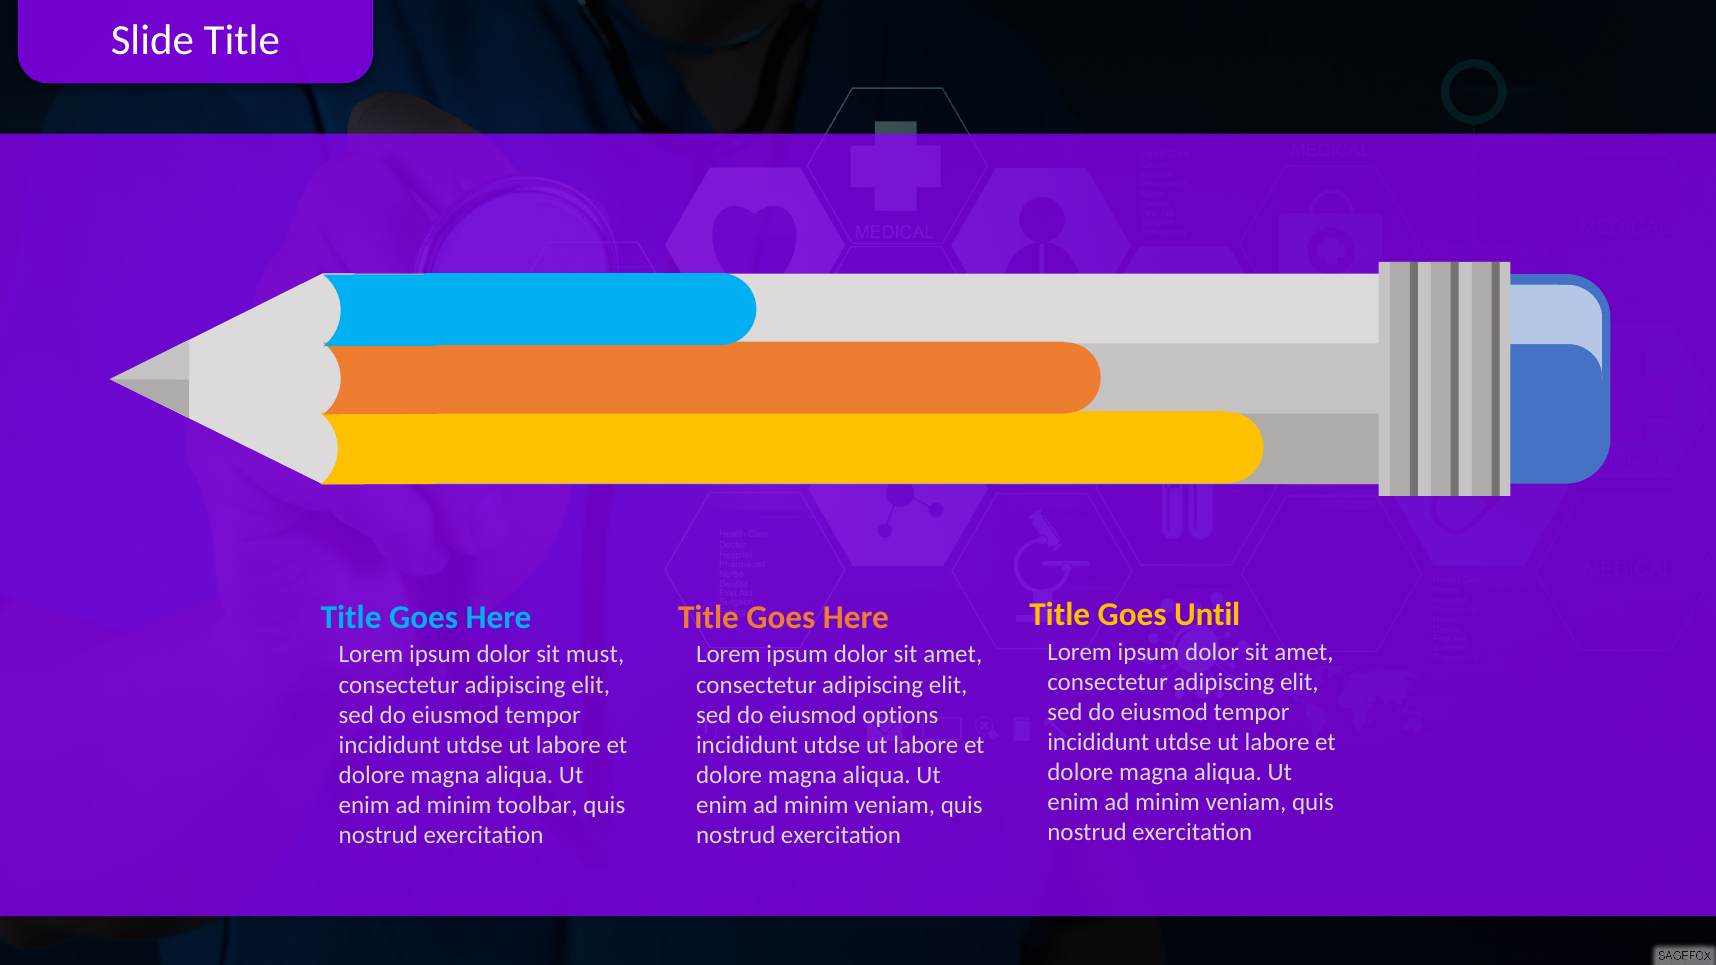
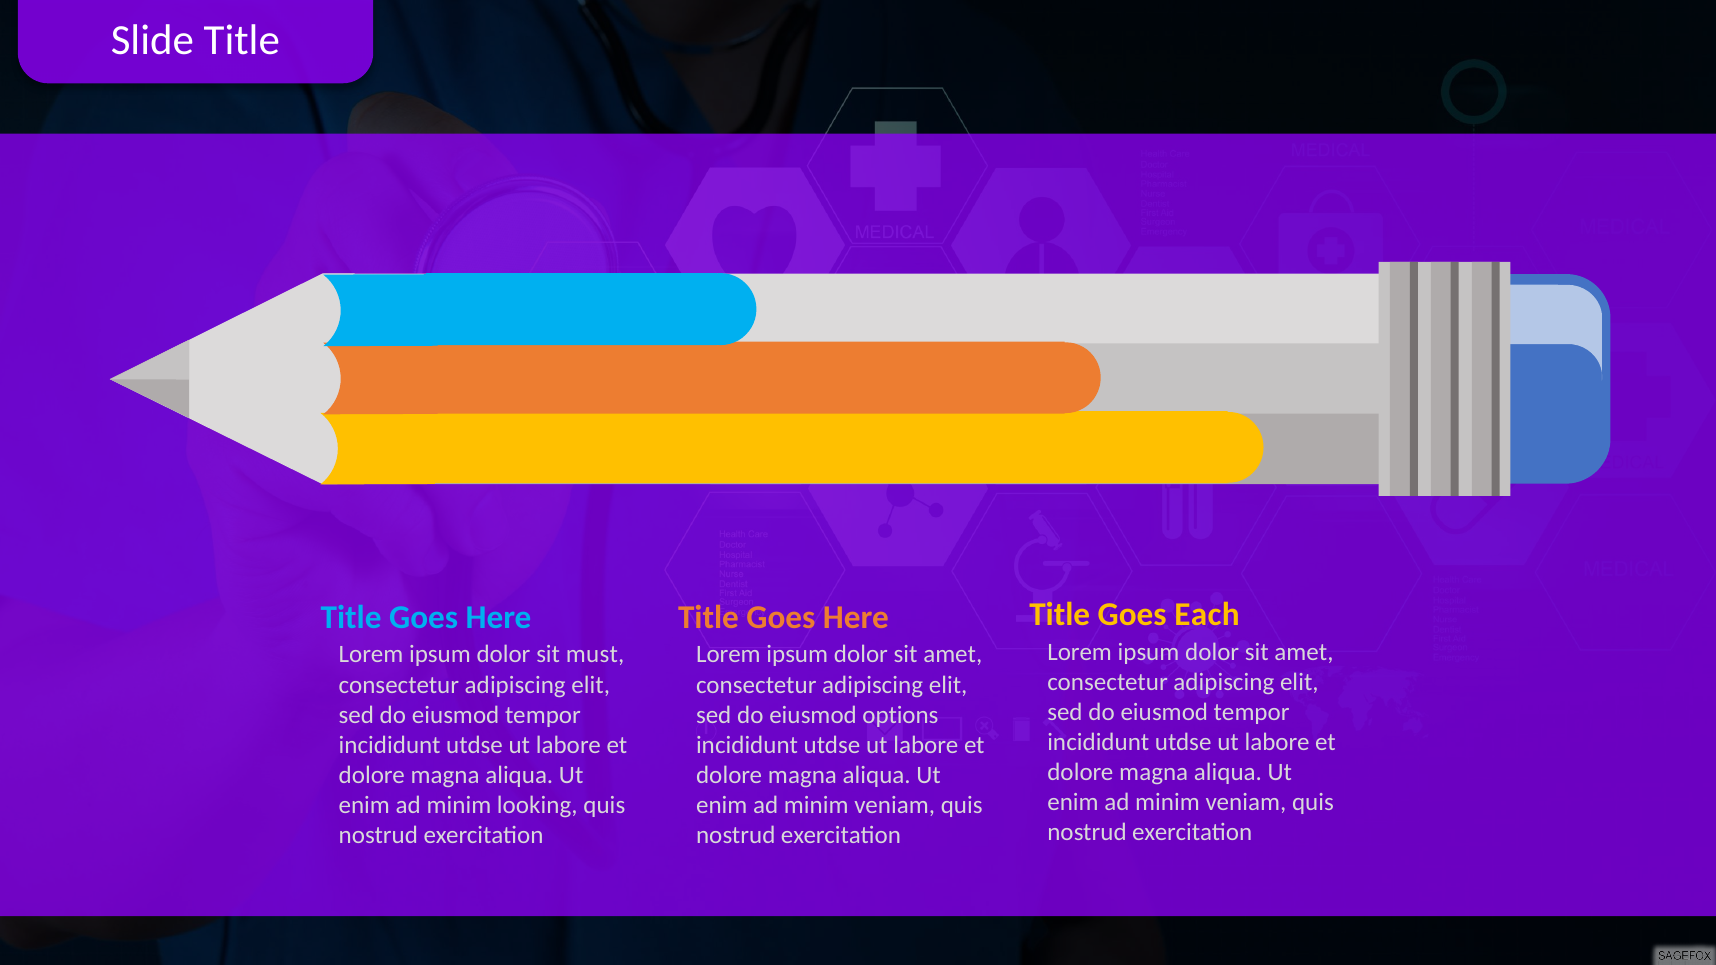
Until: Until -> Each (1207, 615)
toolbar: toolbar -> looking (537, 805)
